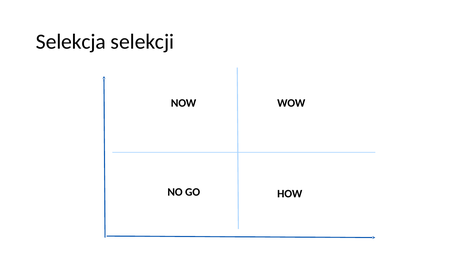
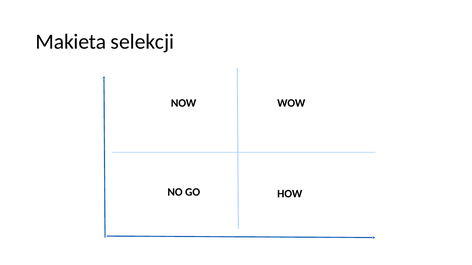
Selekcja: Selekcja -> Makieta (71, 42)
